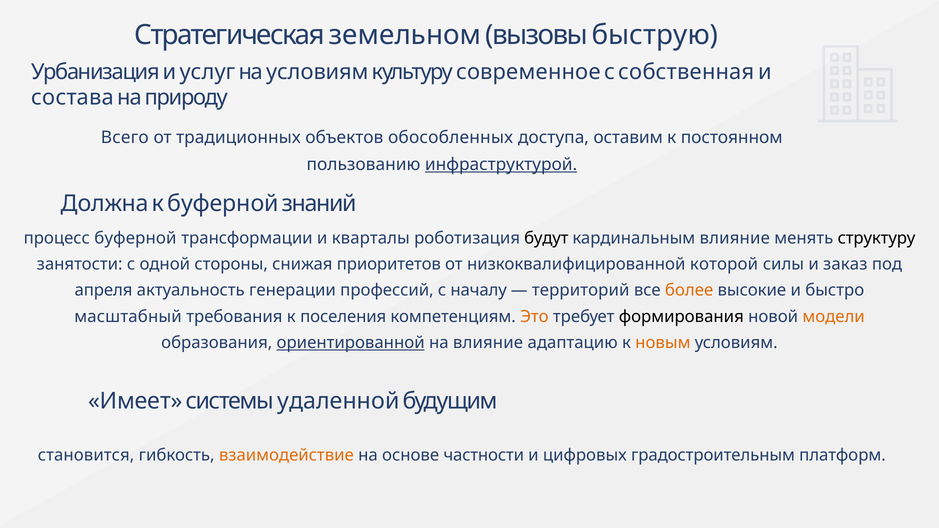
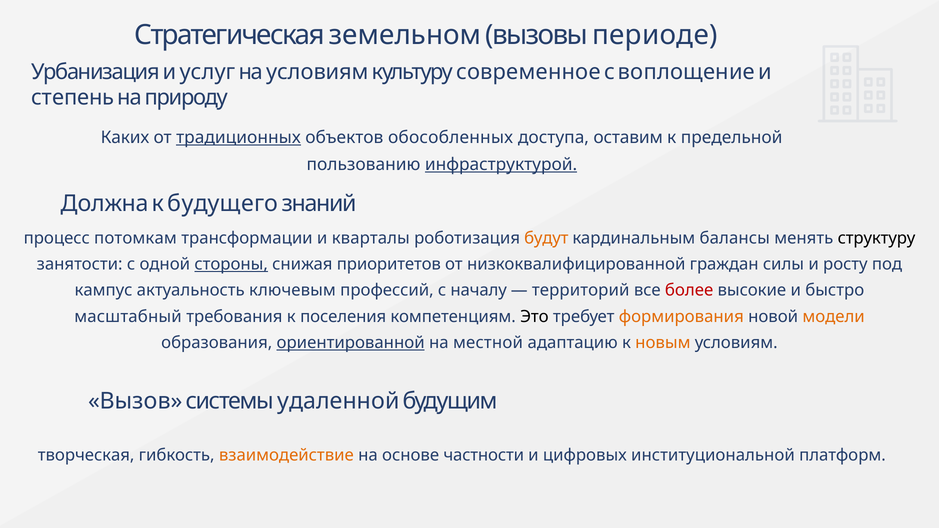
быструю: быструю -> периоде (655, 35)
собственная: собственная -> воплощение (686, 72)
состава: состава -> степень (73, 98)
Всего: Всего -> Каких (125, 137)
традиционных underline: none -> present (238, 137)
постоянном: постоянном -> предельной (732, 137)
к буферной: буферной -> будущего (223, 204)
процесс буферной: буферной -> потомкам (135, 238)
будут colour: black -> orange (546, 238)
кардинальным влияние: влияние -> балансы (735, 238)
стороны underline: none -> present (231, 264)
которой: которой -> граждан (724, 264)
заказ: заказ -> росту (845, 264)
апреля: апреля -> кампус (103, 291)
генерации: генерации -> ключевым (292, 291)
более colour: orange -> red (689, 291)
Это colour: orange -> black (534, 317)
формирования colour: black -> orange (681, 317)
на влияние: влияние -> местной (488, 343)
Имеет: Имеет -> Вызов (135, 401)
становится: становится -> творческая (86, 455)
градостроительным: градостроительным -> институциональной (713, 455)
